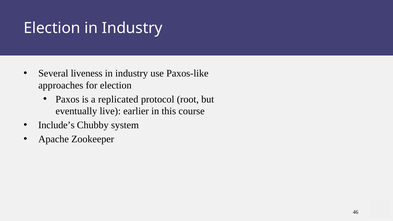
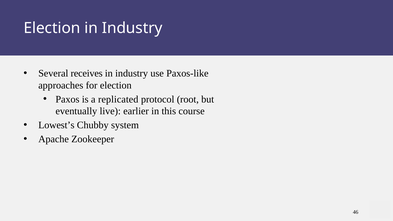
liveness: liveness -> receives (87, 73)
Include’s: Include’s -> Lowest’s (56, 125)
